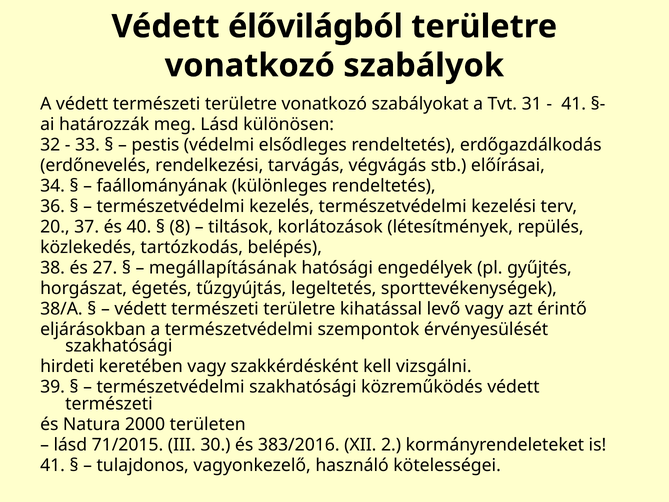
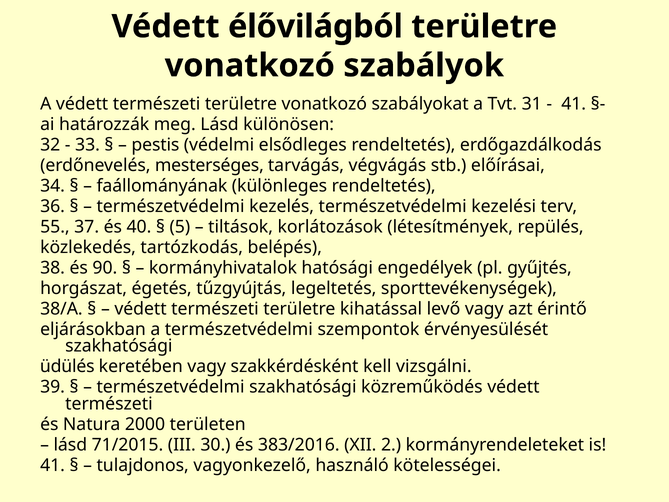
rendelkezési: rendelkezési -> mesterséges (209, 165)
20: 20 -> 55 (55, 227)
8: 8 -> 5 (180, 227)
27: 27 -> 90 (105, 268)
megállapításának: megállapításának -> kormányhivatalok (223, 268)
hirdeti: hirdeti -> üdülés (67, 366)
